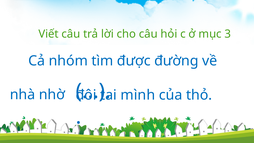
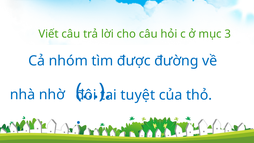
mình: mình -> tuyệt (138, 95)
